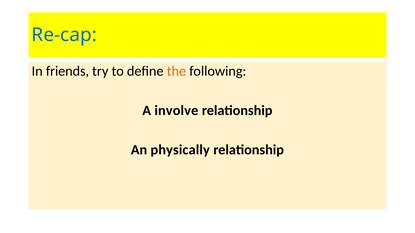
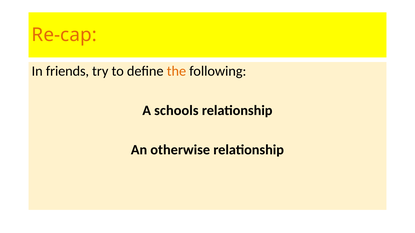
Re-cap colour: blue -> orange (64, 35)
involve: involve -> schools (176, 111)
physically: physically -> otherwise (180, 150)
